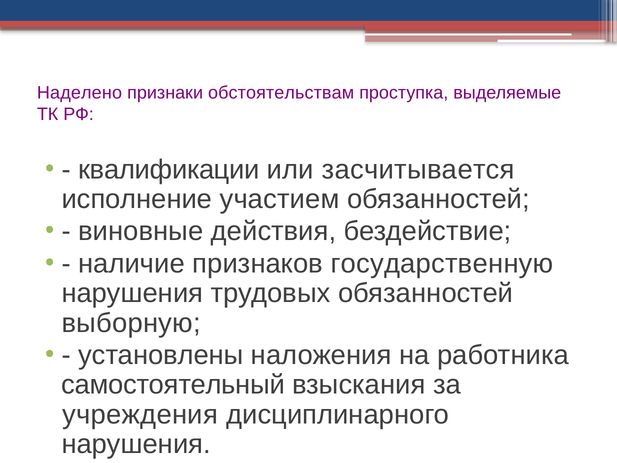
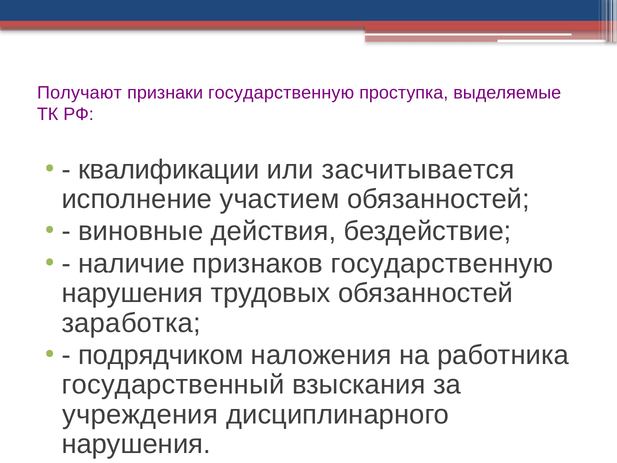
Наделено: Наделено -> Получают (79, 93)
признаки обстоятельствам: обстоятельствам -> государственную (281, 93)
выборную: выборную -> заработка (131, 323)
установлены: установлены -> подрядчиком (161, 355)
самостоятельный: самостоятельный -> государственный (173, 385)
